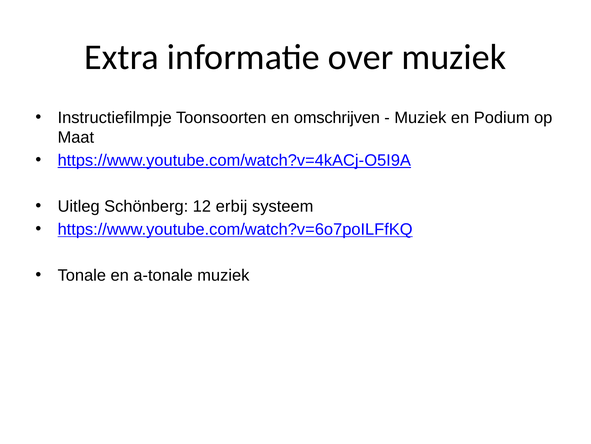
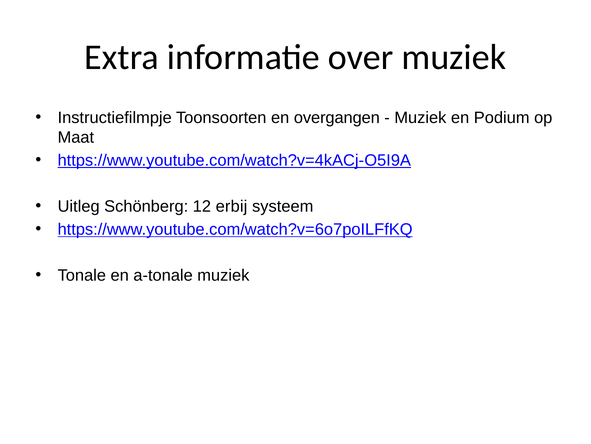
omschrijven: omschrijven -> overgangen (337, 117)
